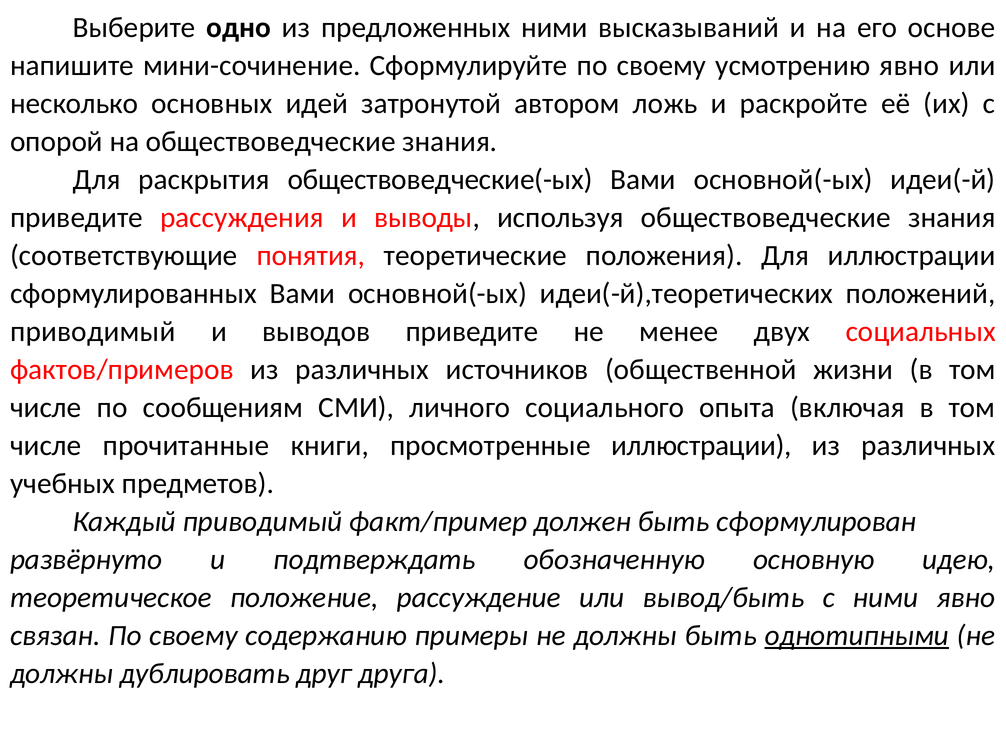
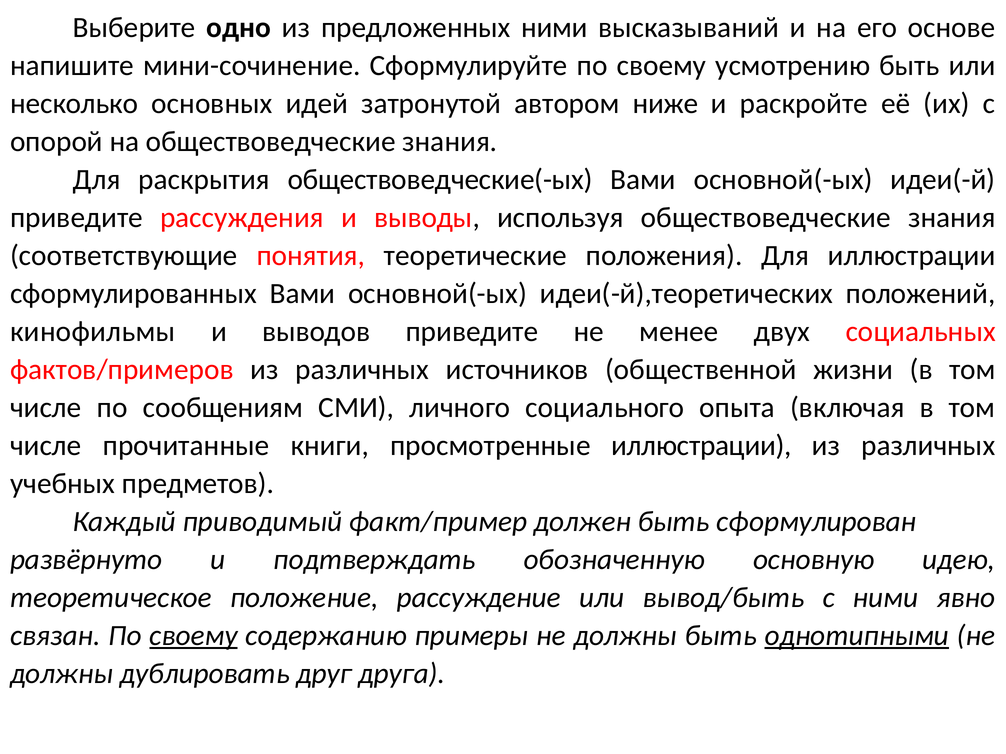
усмотрению явно: явно -> быть (909, 66)
ложь: ложь -> ниже (665, 104)
приводимый: приводимый -> кинофильмы (93, 332)
своему underline: none -> present (194, 636)
